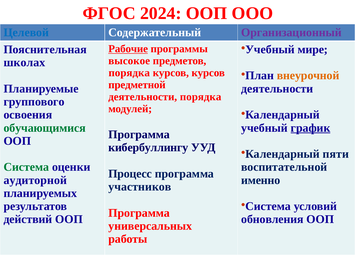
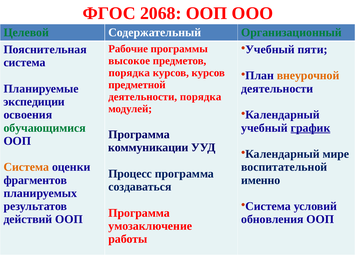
2024: 2024 -> 2068 (161, 13)
Целевой colour: blue -> green (26, 33)
Организационный colour: purple -> green (291, 33)
Рабочие underline: present -> none (128, 49)
мире: мире -> пяти (313, 49)
школах: школах -> система (25, 63)
группового: группового -> экспедиции (34, 102)
кибербуллингу: кибербуллингу -> коммуникации (148, 148)
пяти: пяти -> мире (336, 154)
Система colour: green -> orange (26, 167)
аудиторной: аудиторной -> фрагментов (35, 180)
участников: участников -> создаваться (140, 187)
универсальных: универсальных -> умозаключение (150, 226)
